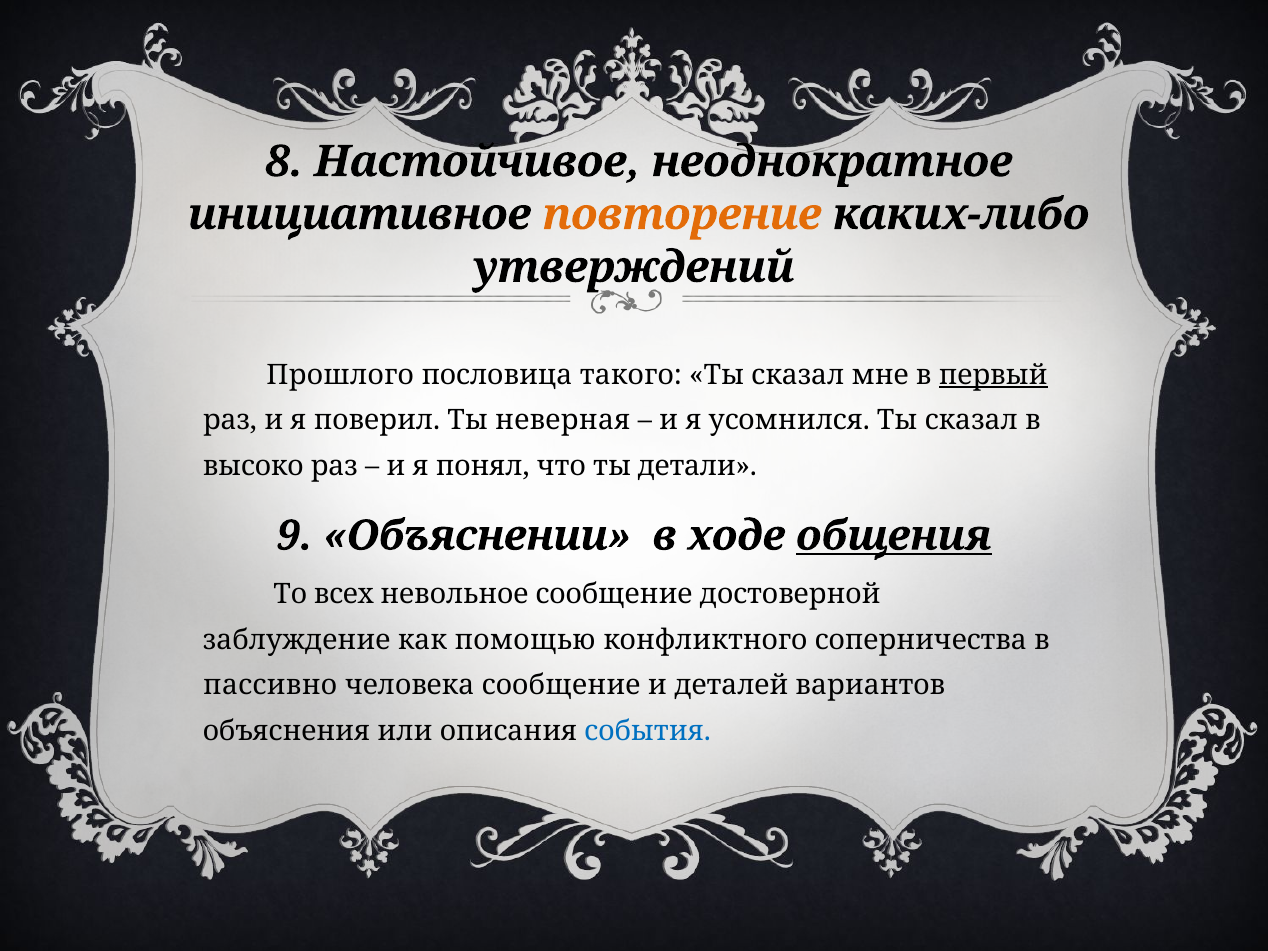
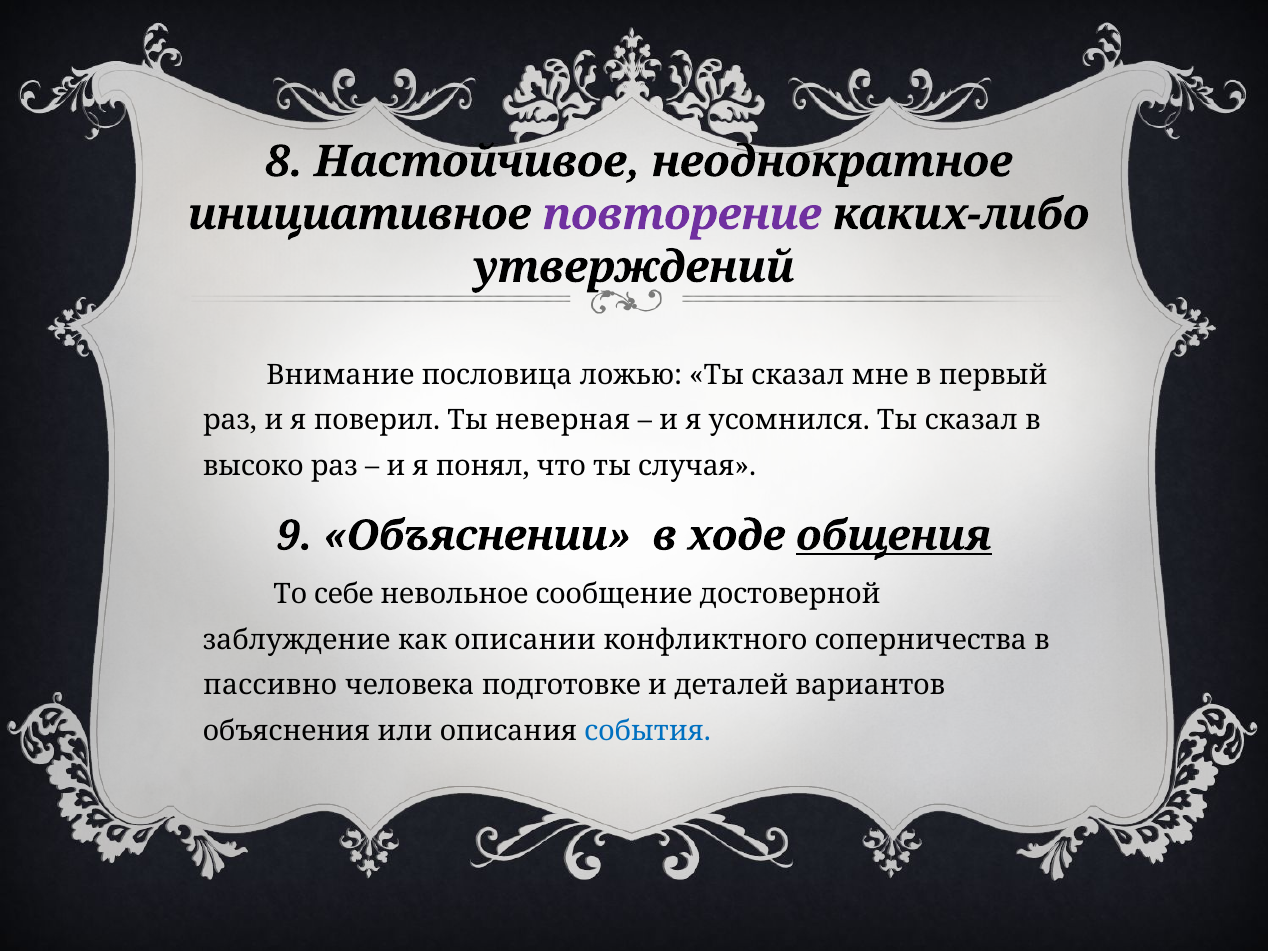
повторение colour: orange -> purple (682, 215)
Прошлого: Прошлого -> Внимание (340, 375)
такого: такого -> ложью (631, 375)
первый underline: present -> none (993, 375)
детали: детали -> случая (697, 466)
всех: всех -> себе (344, 595)
помощью: помощью -> описании (525, 640)
человека сообщение: сообщение -> подготовке (561, 686)
